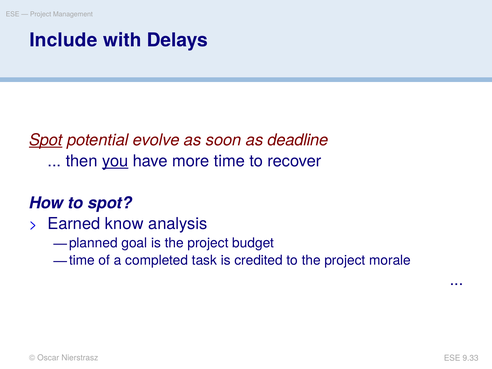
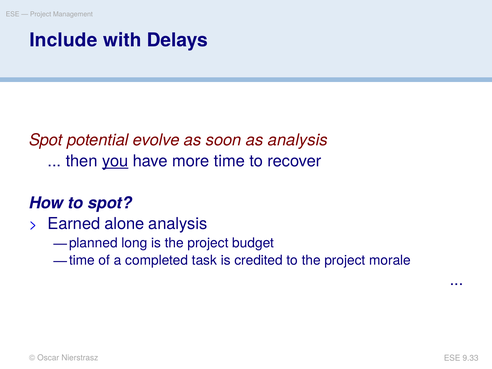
Spot underline: present -> none (46, 140)
as deadline: deadline -> analysis (298, 140)
know: know -> alone (124, 224)
goal: goal -> long (134, 243)
